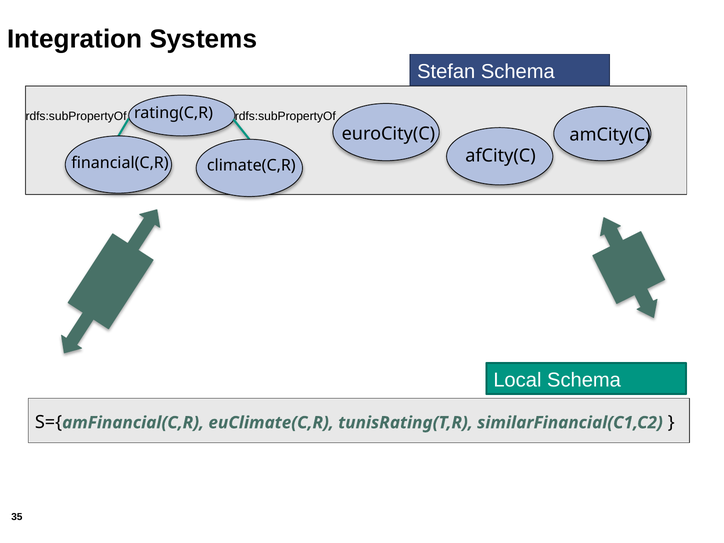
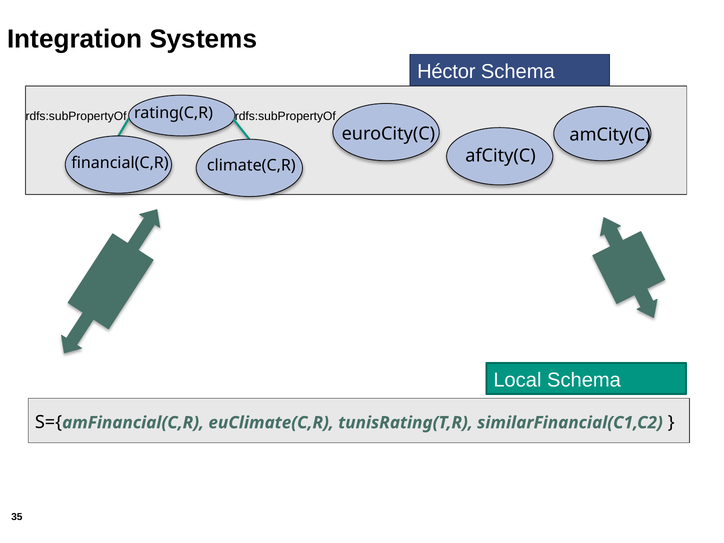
Stefan: Stefan -> Héctor (446, 71)
